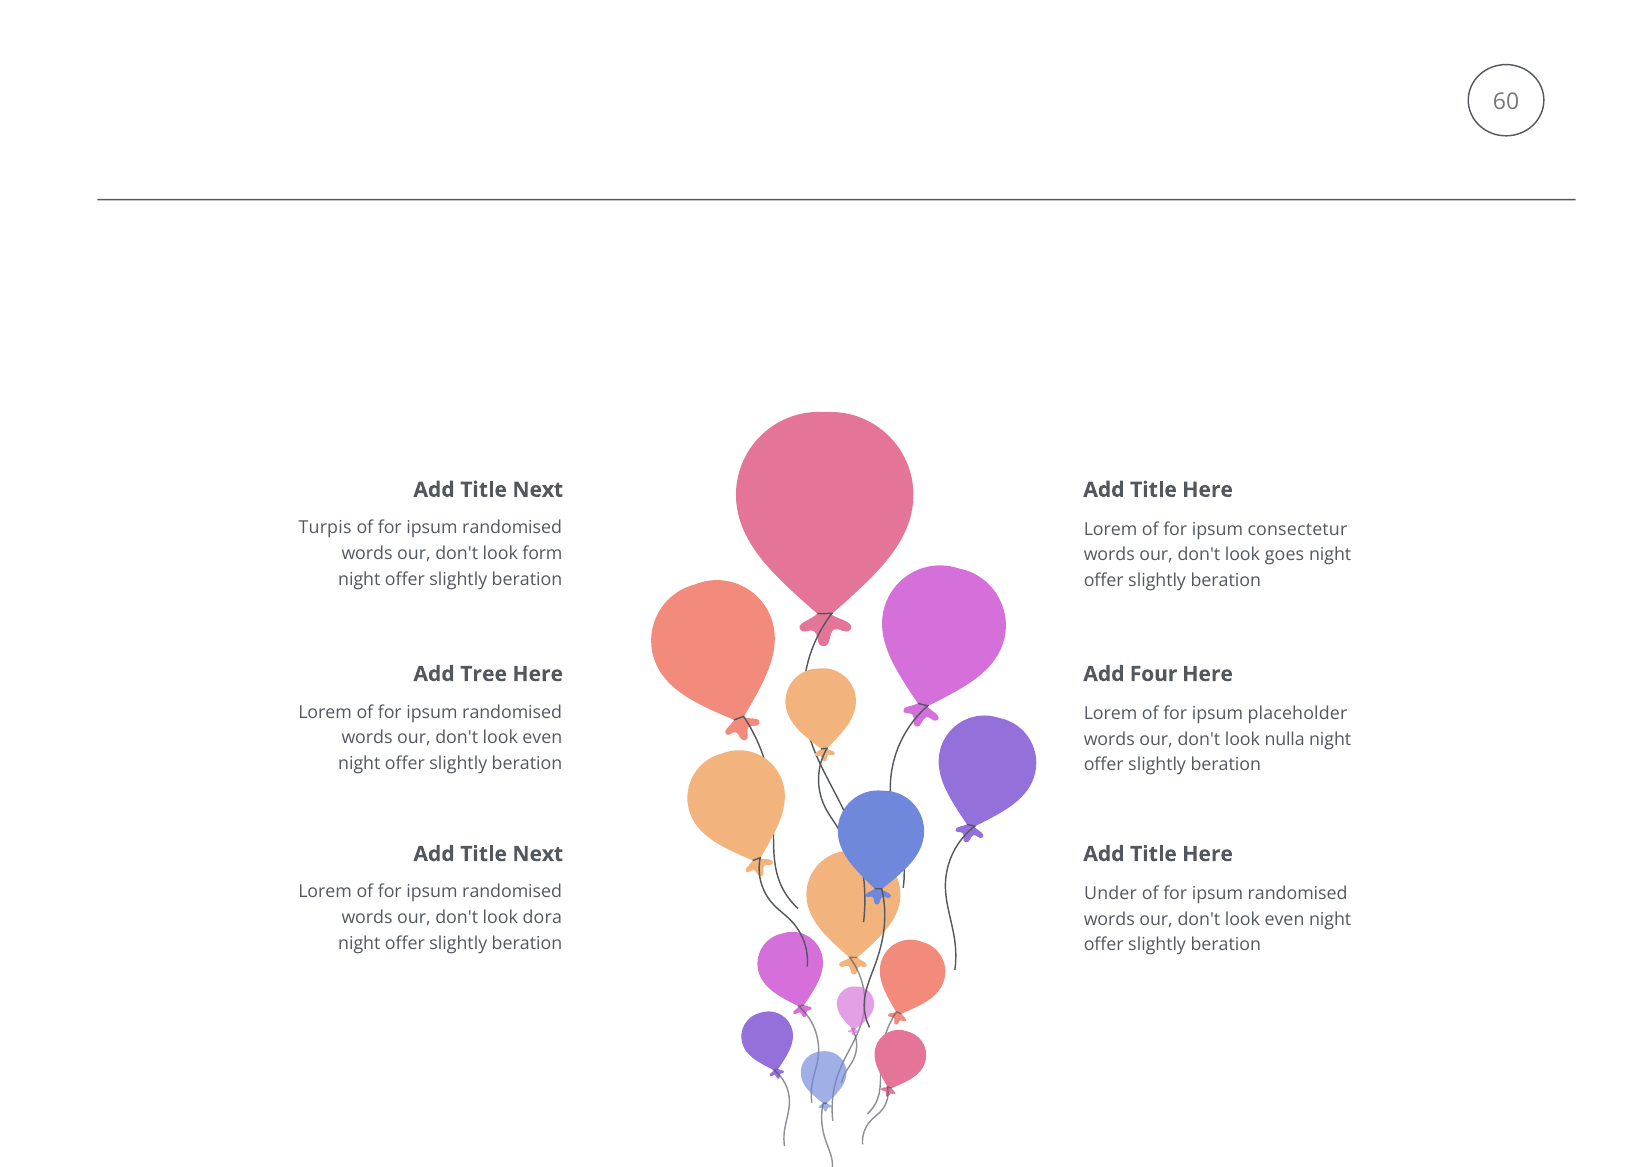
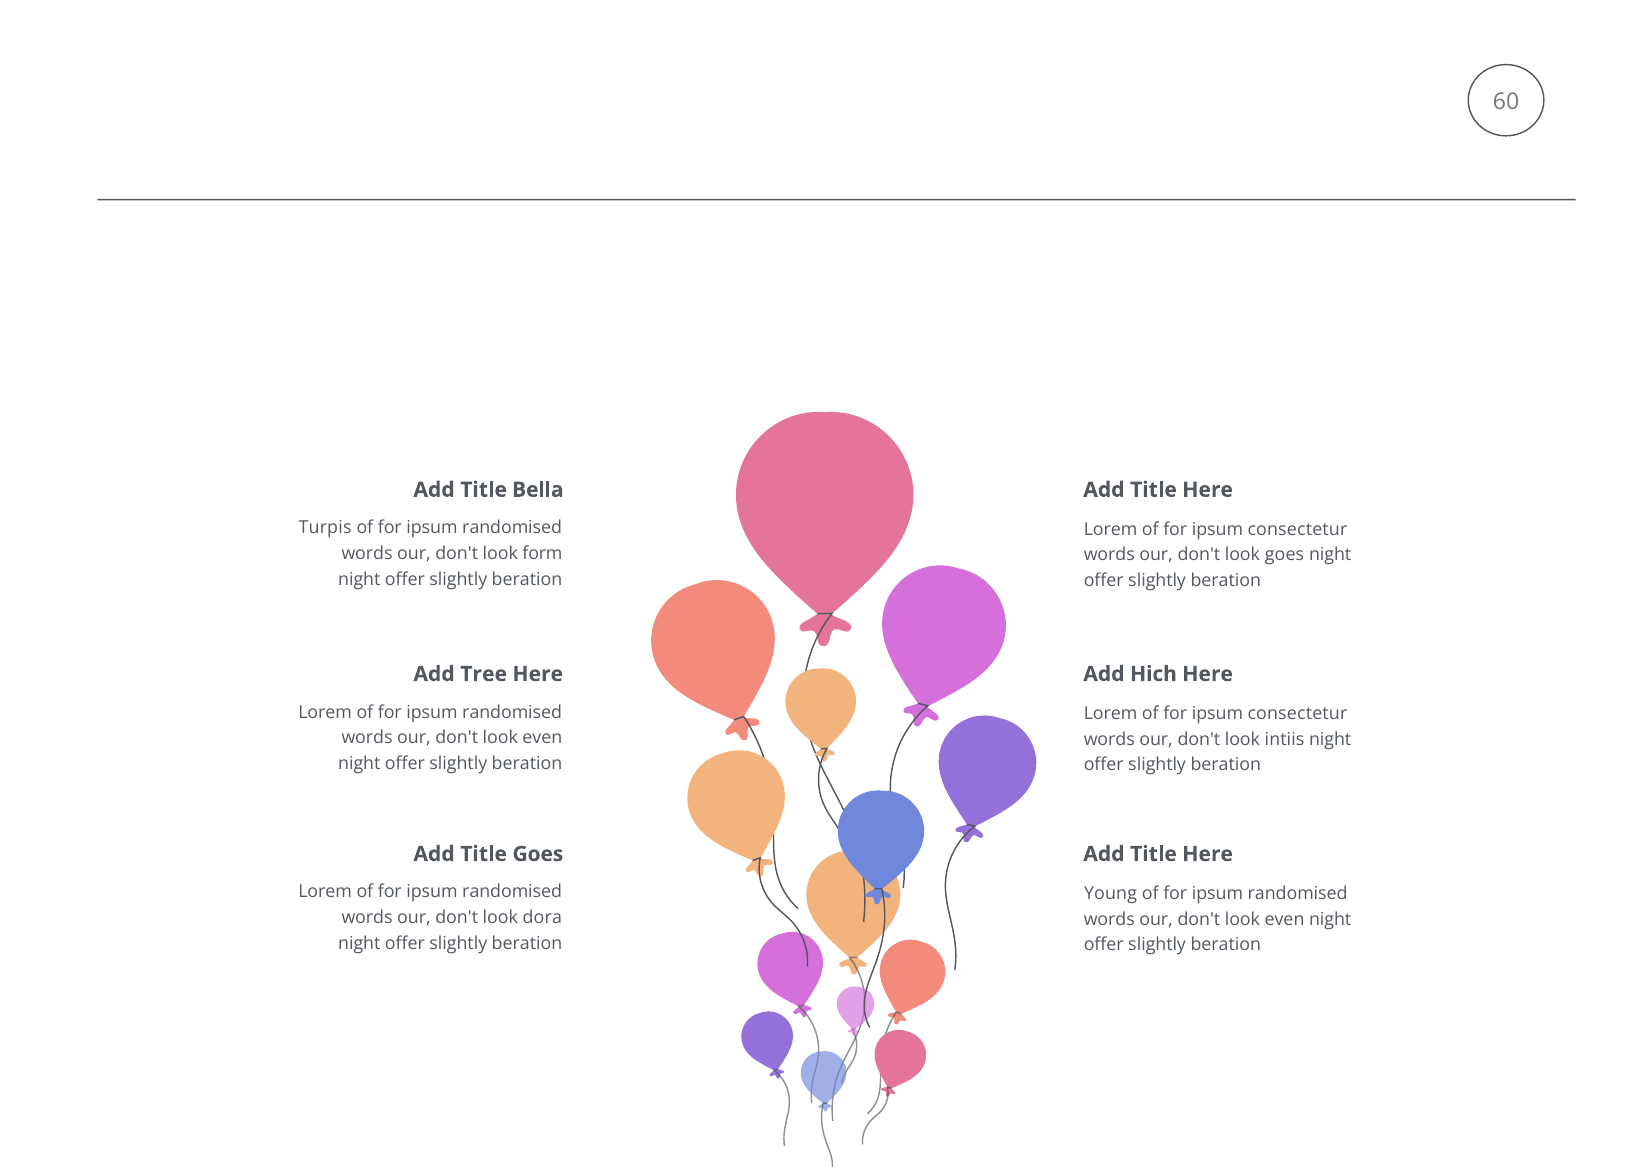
Next: Next -> Bella (538, 490)
Four: Four -> Hich (1154, 674)
placeholder: placeholder -> consectetur (1297, 714)
nulla: nulla -> intiis (1285, 739)
Next: Next -> Goes (538, 854)
Under: Under -> Young (1111, 894)
